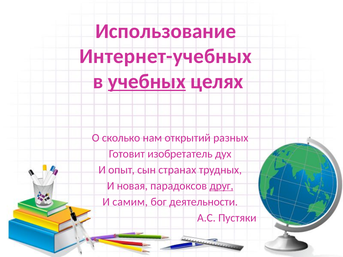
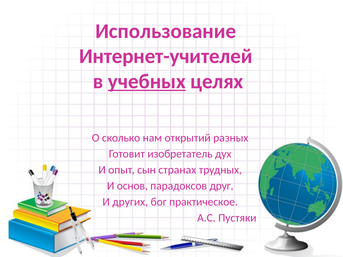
Интернет-учебных: Интернет-учебных -> Интернет-учителей (166, 56)
новая: новая -> основ (132, 186)
друг underline: present -> none (221, 186)
самим: самим -> других (130, 202)
деятельности: деятельности -> практическое (204, 202)
